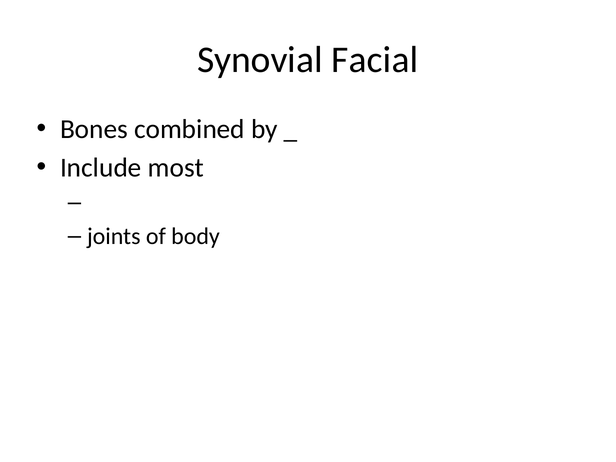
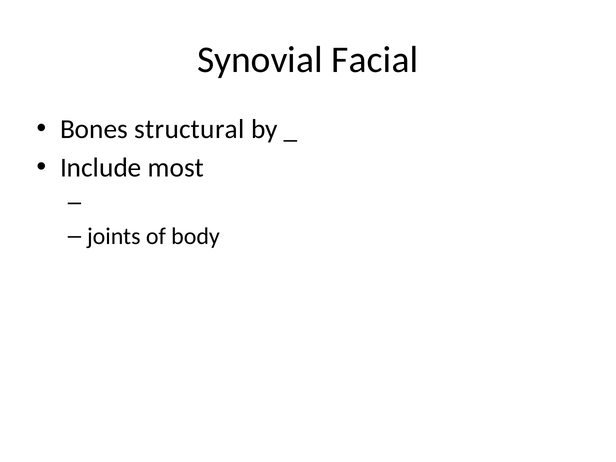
combined: combined -> structural (189, 129)
